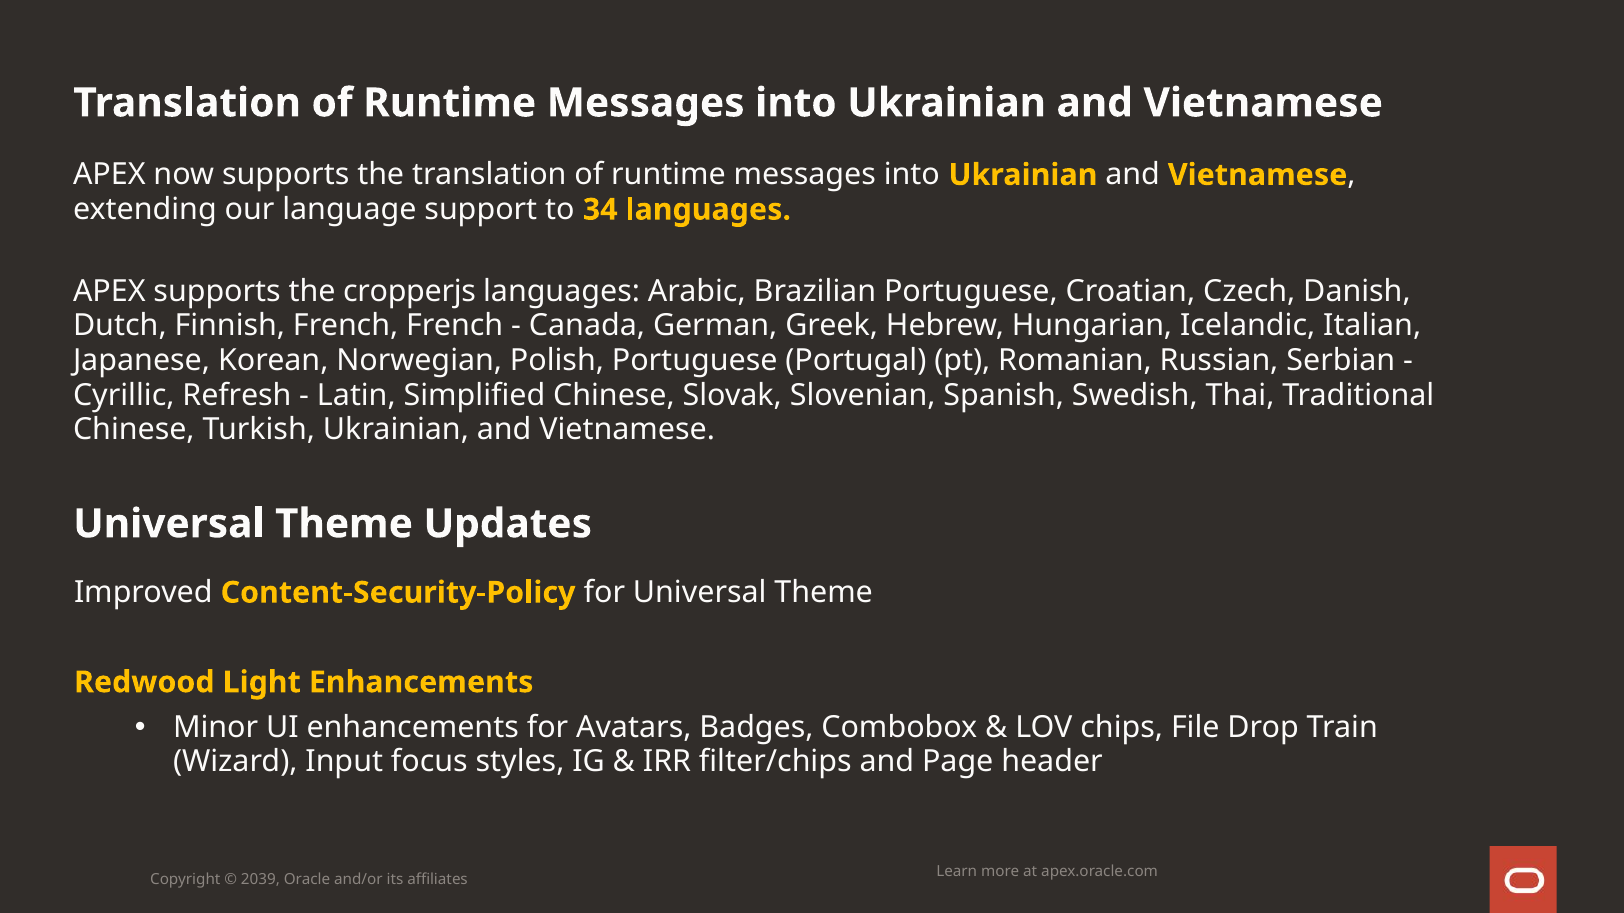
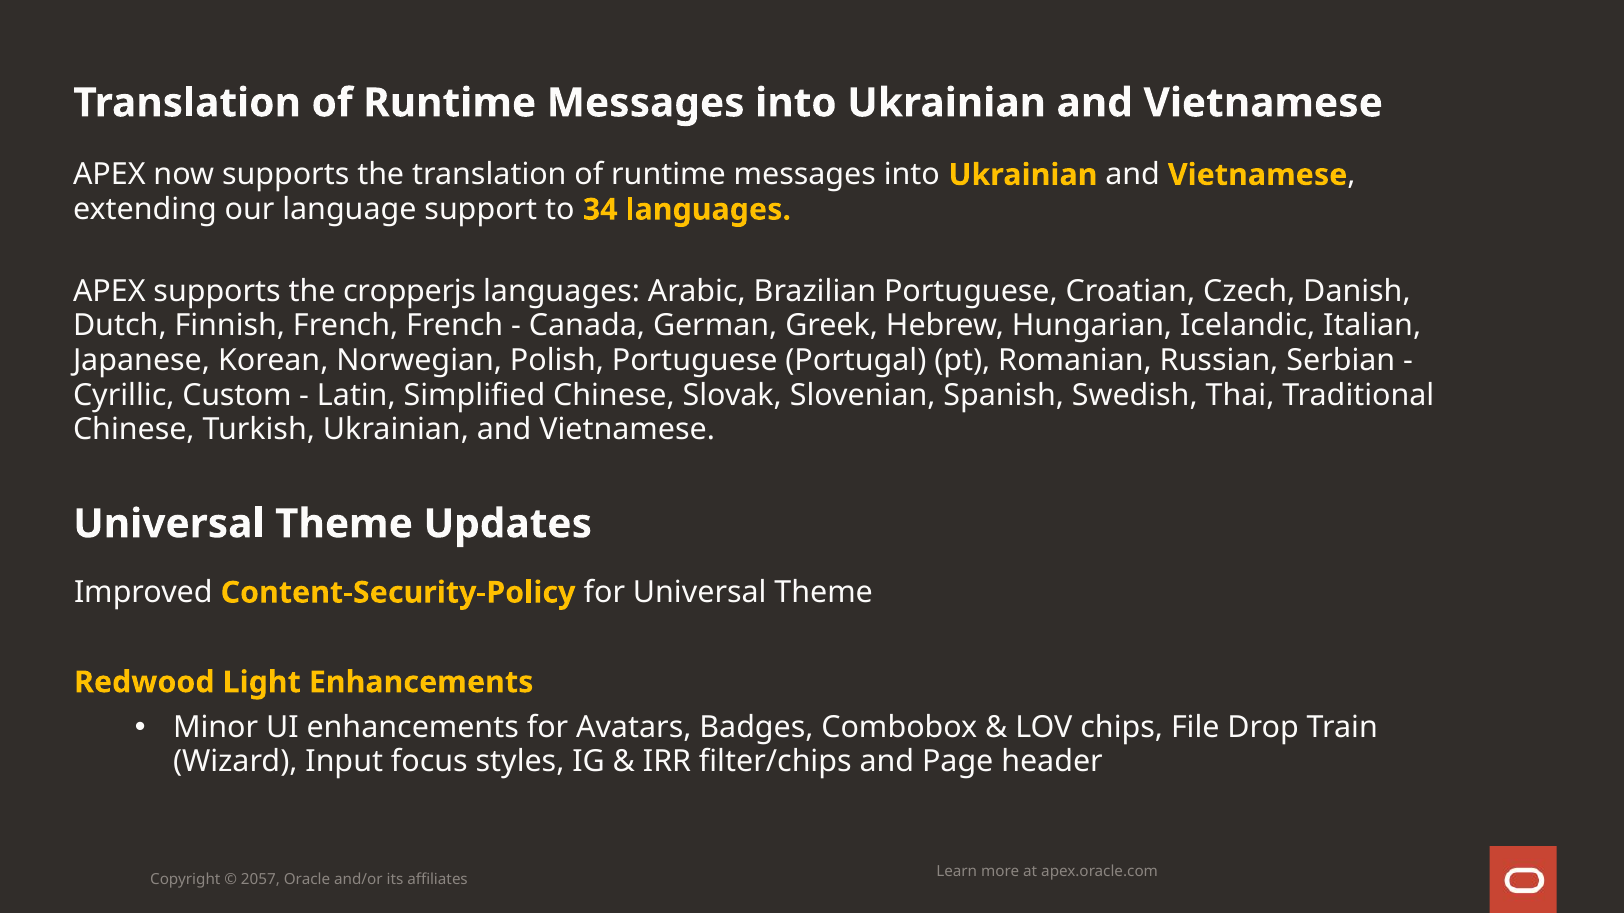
Refresh: Refresh -> Custom (237, 395)
2039: 2039 -> 2057 (260, 880)
